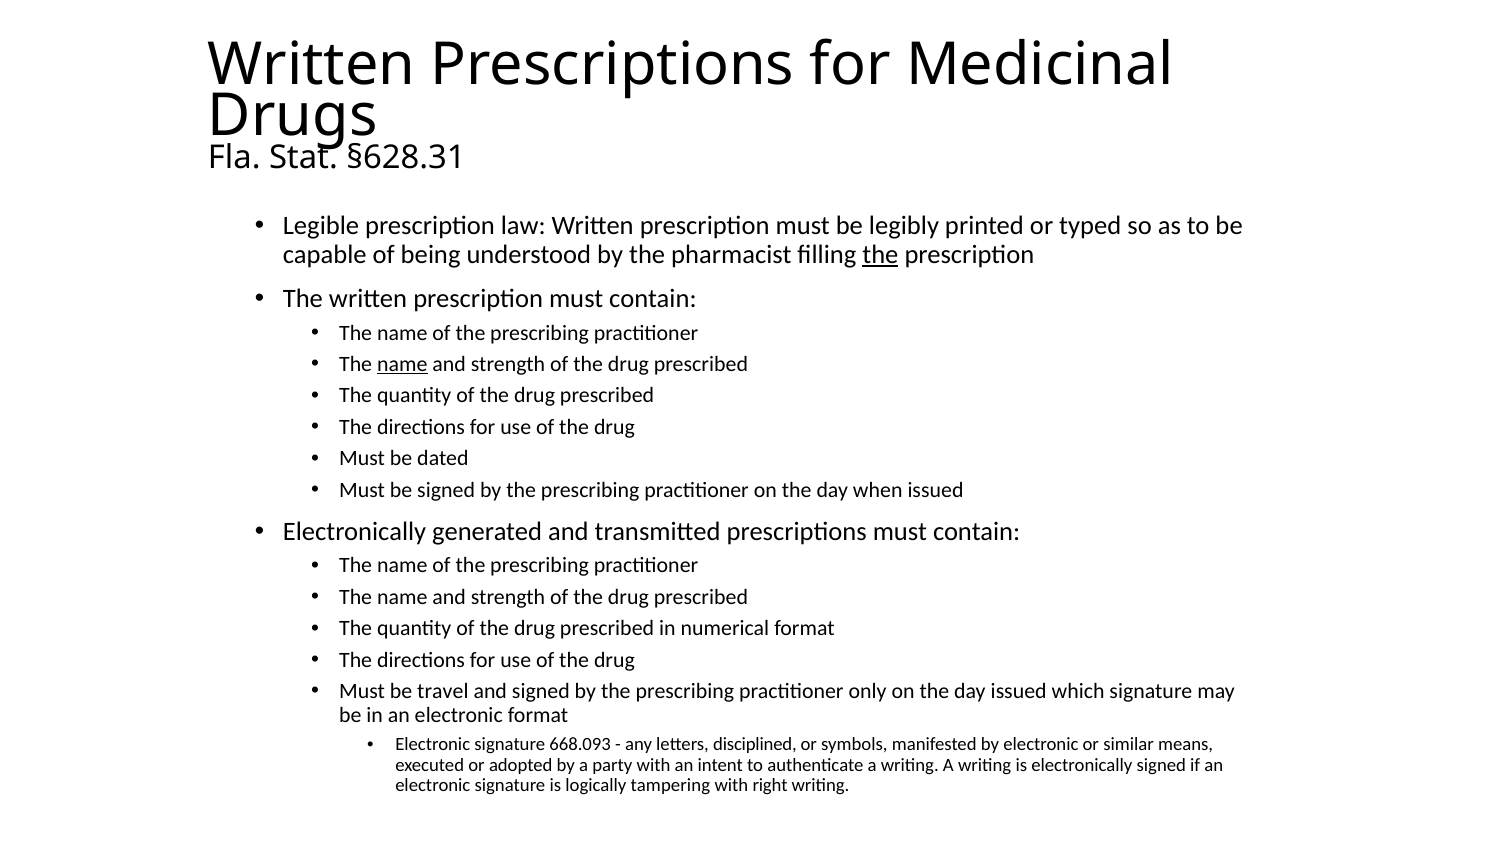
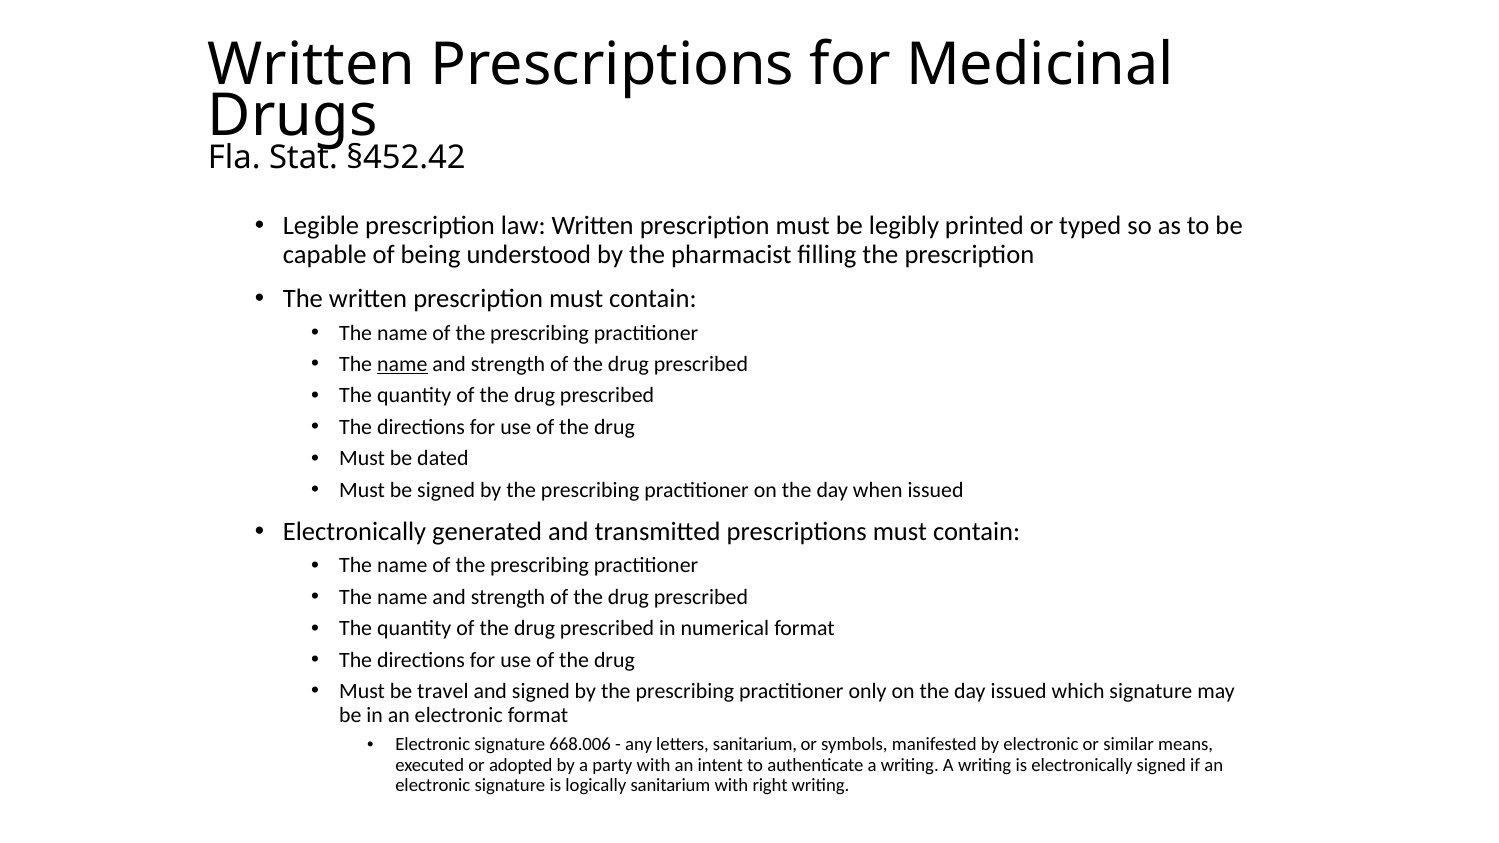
§628.31: §628.31 -> §452.42 (406, 157)
the underline: present -> none (880, 255)
668.093: 668.093 -> 668.006 (580, 745)
letters disciplined: disciplined -> sanitarium (755, 745)
logically tampering: tampering -> sanitarium (670, 785)
